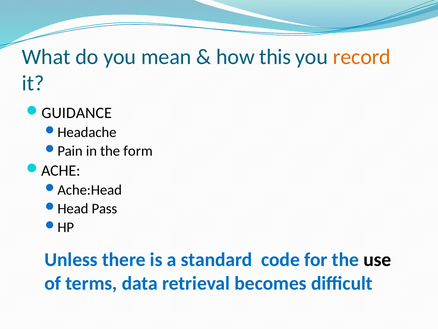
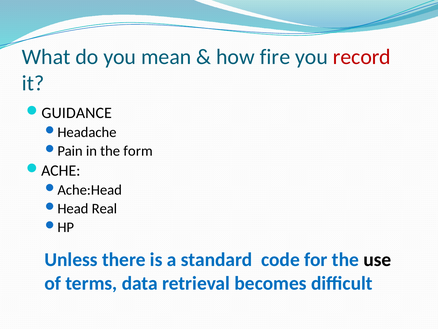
this: this -> fire (275, 57)
record colour: orange -> red (362, 57)
Pass: Pass -> Real (104, 208)
